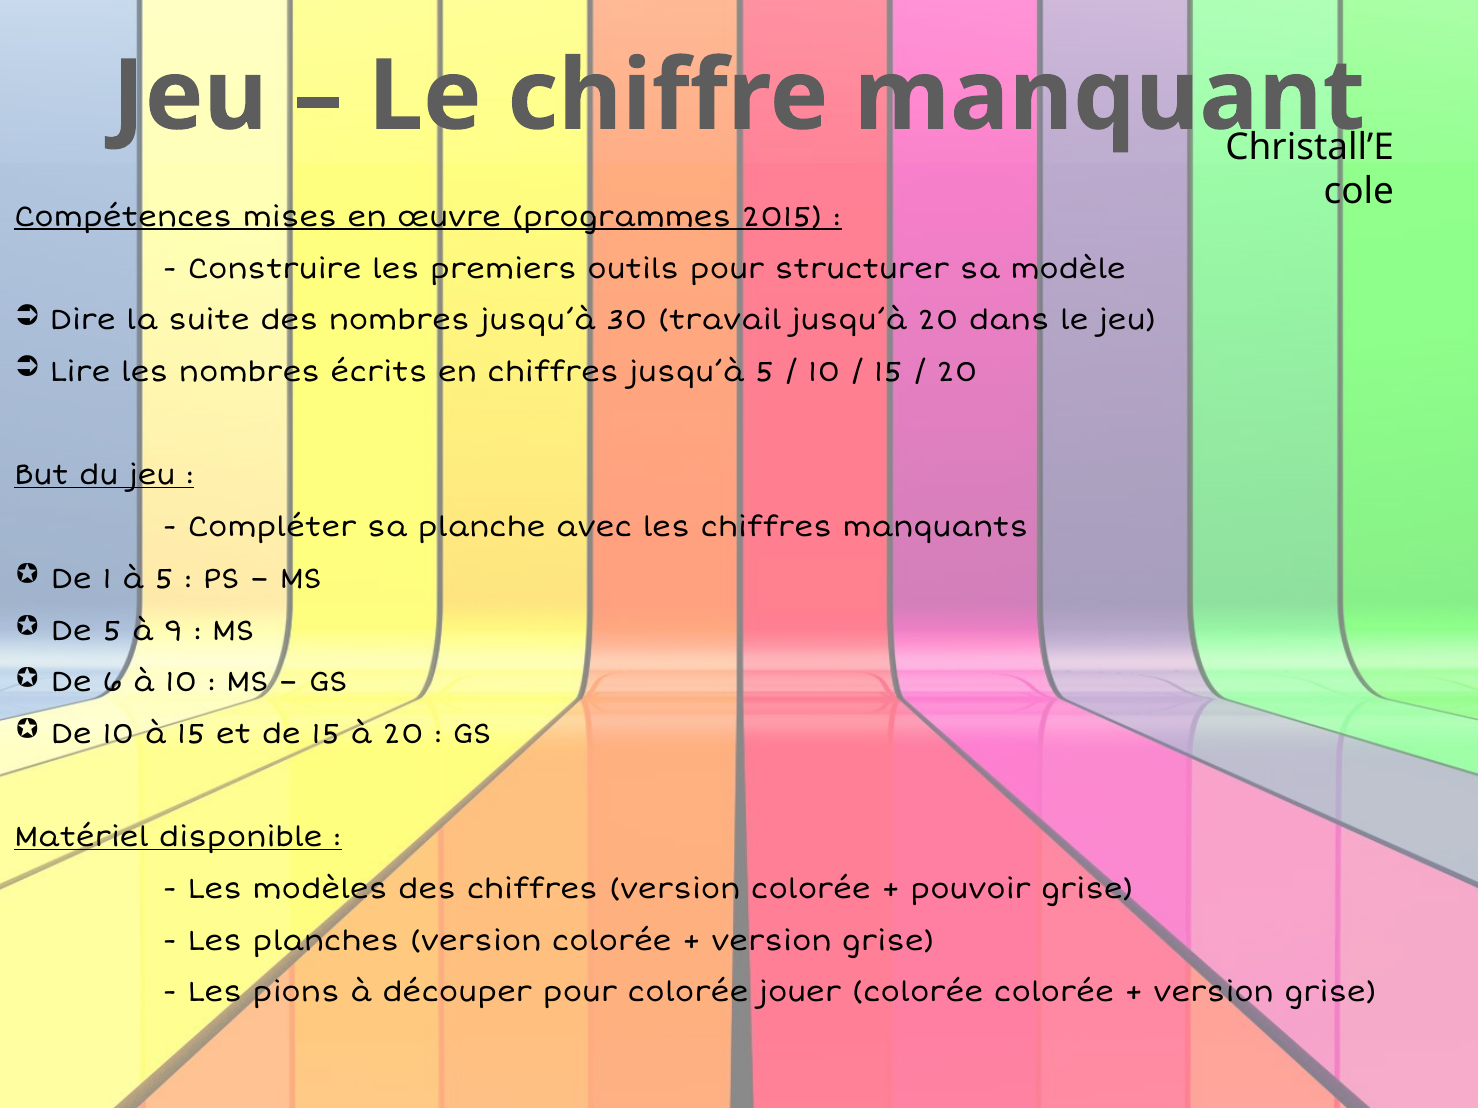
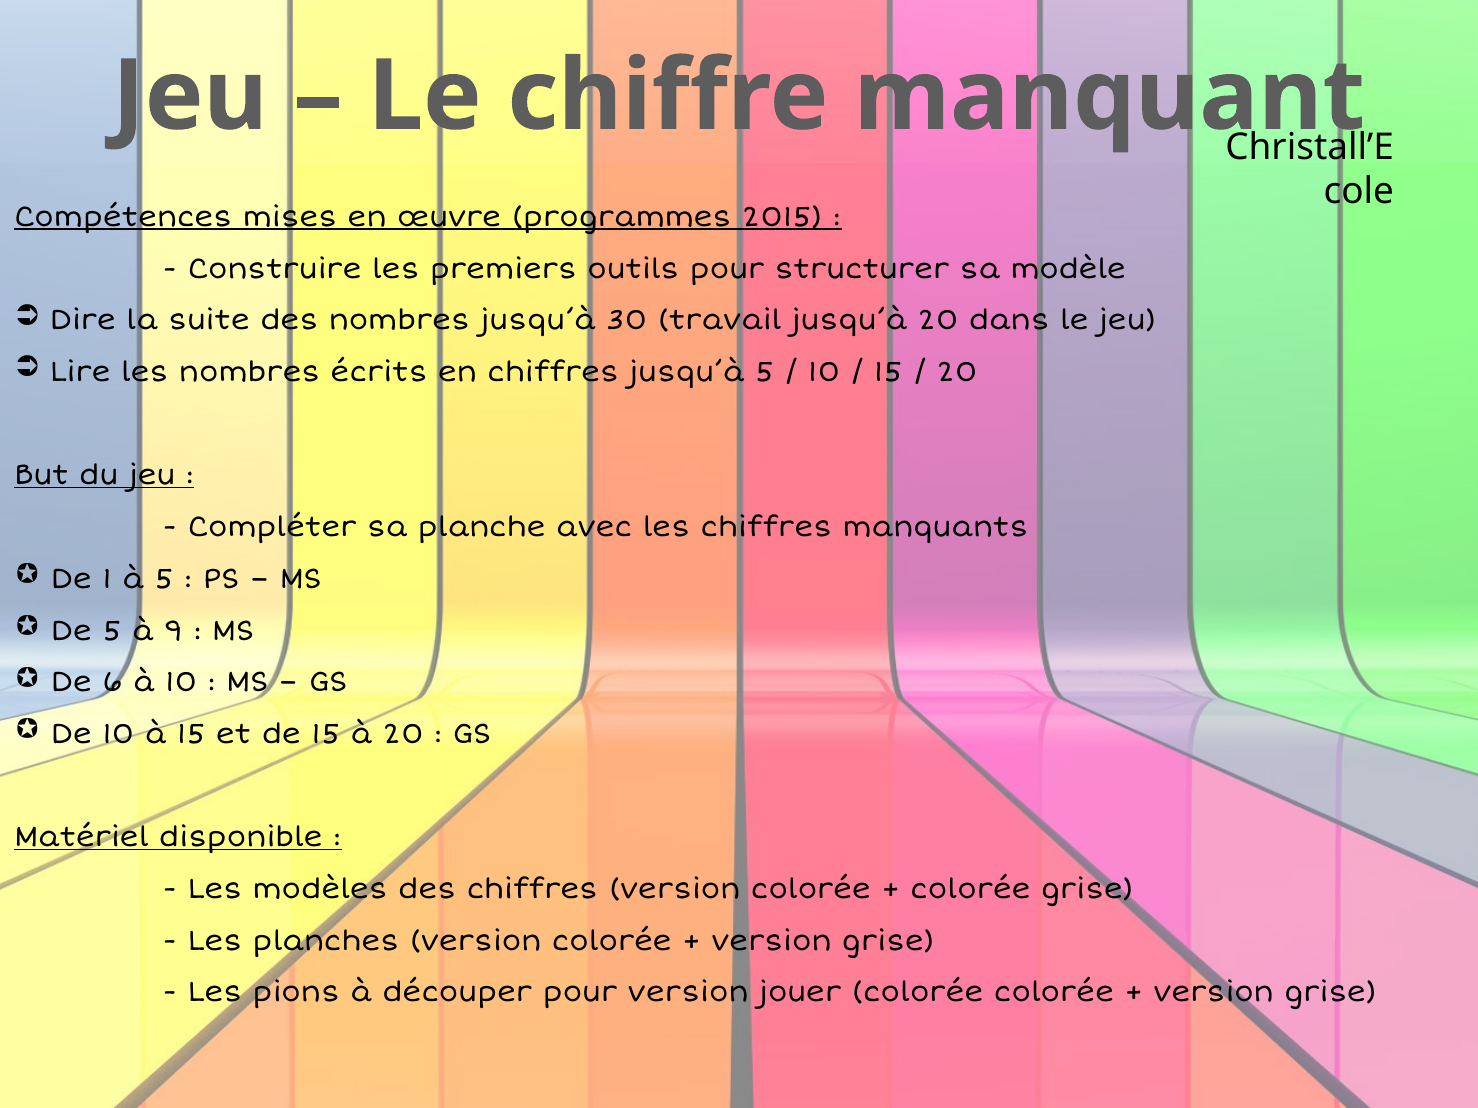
pouvoir: pouvoir -> colorée (970, 889)
pour colorée: colorée -> version (688, 993)
